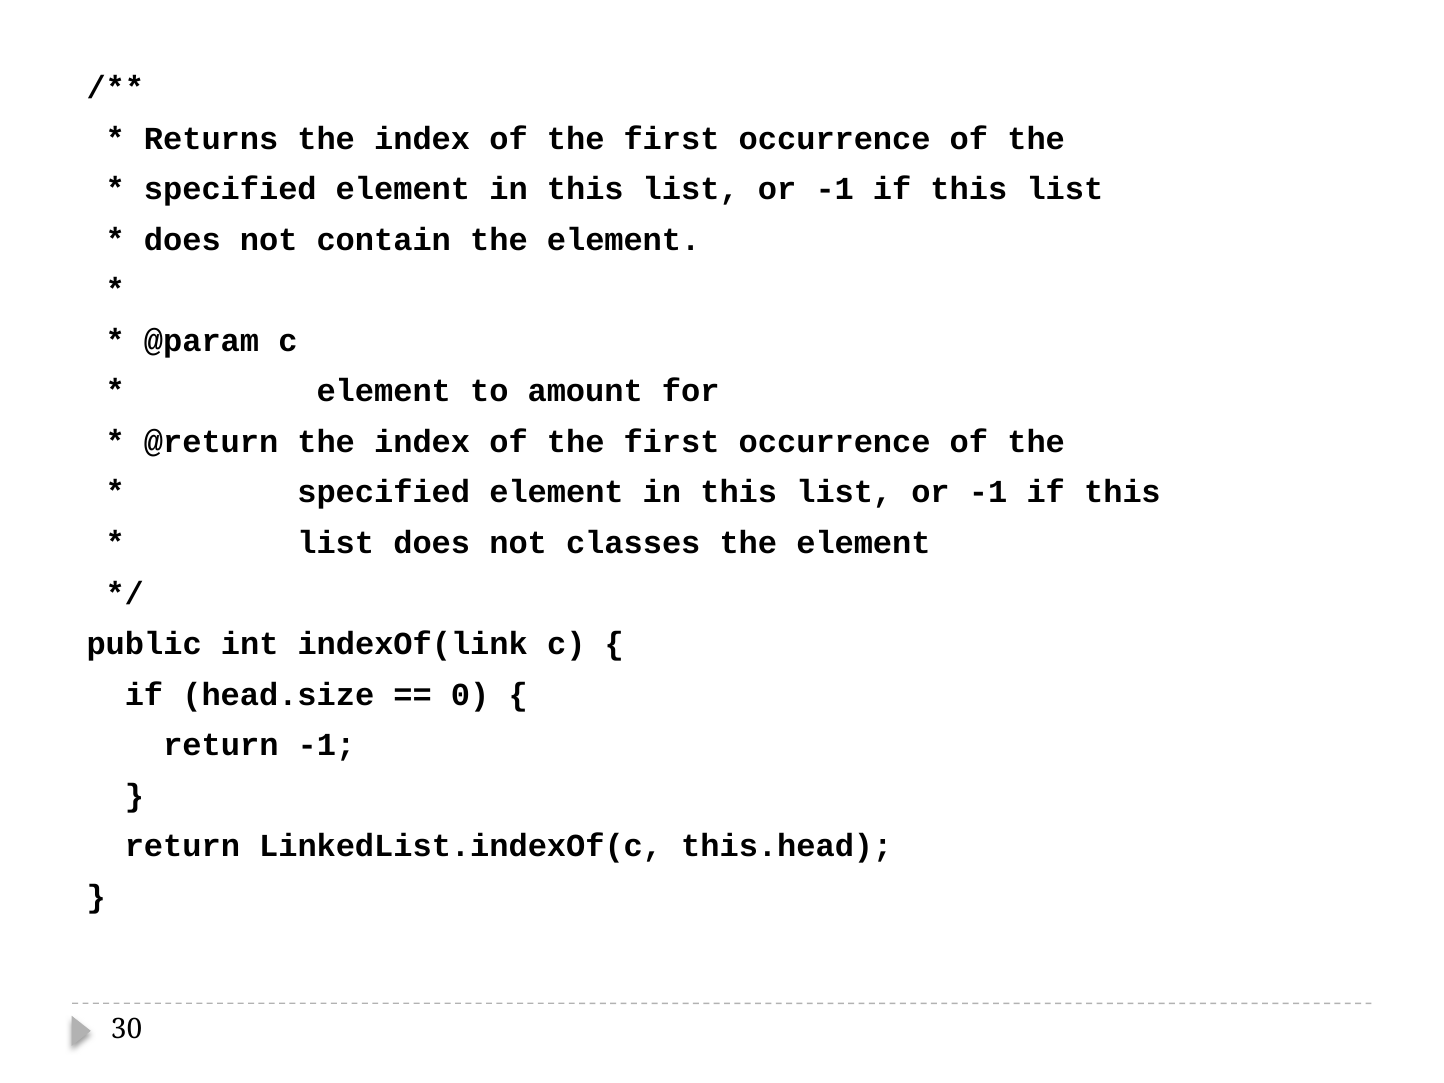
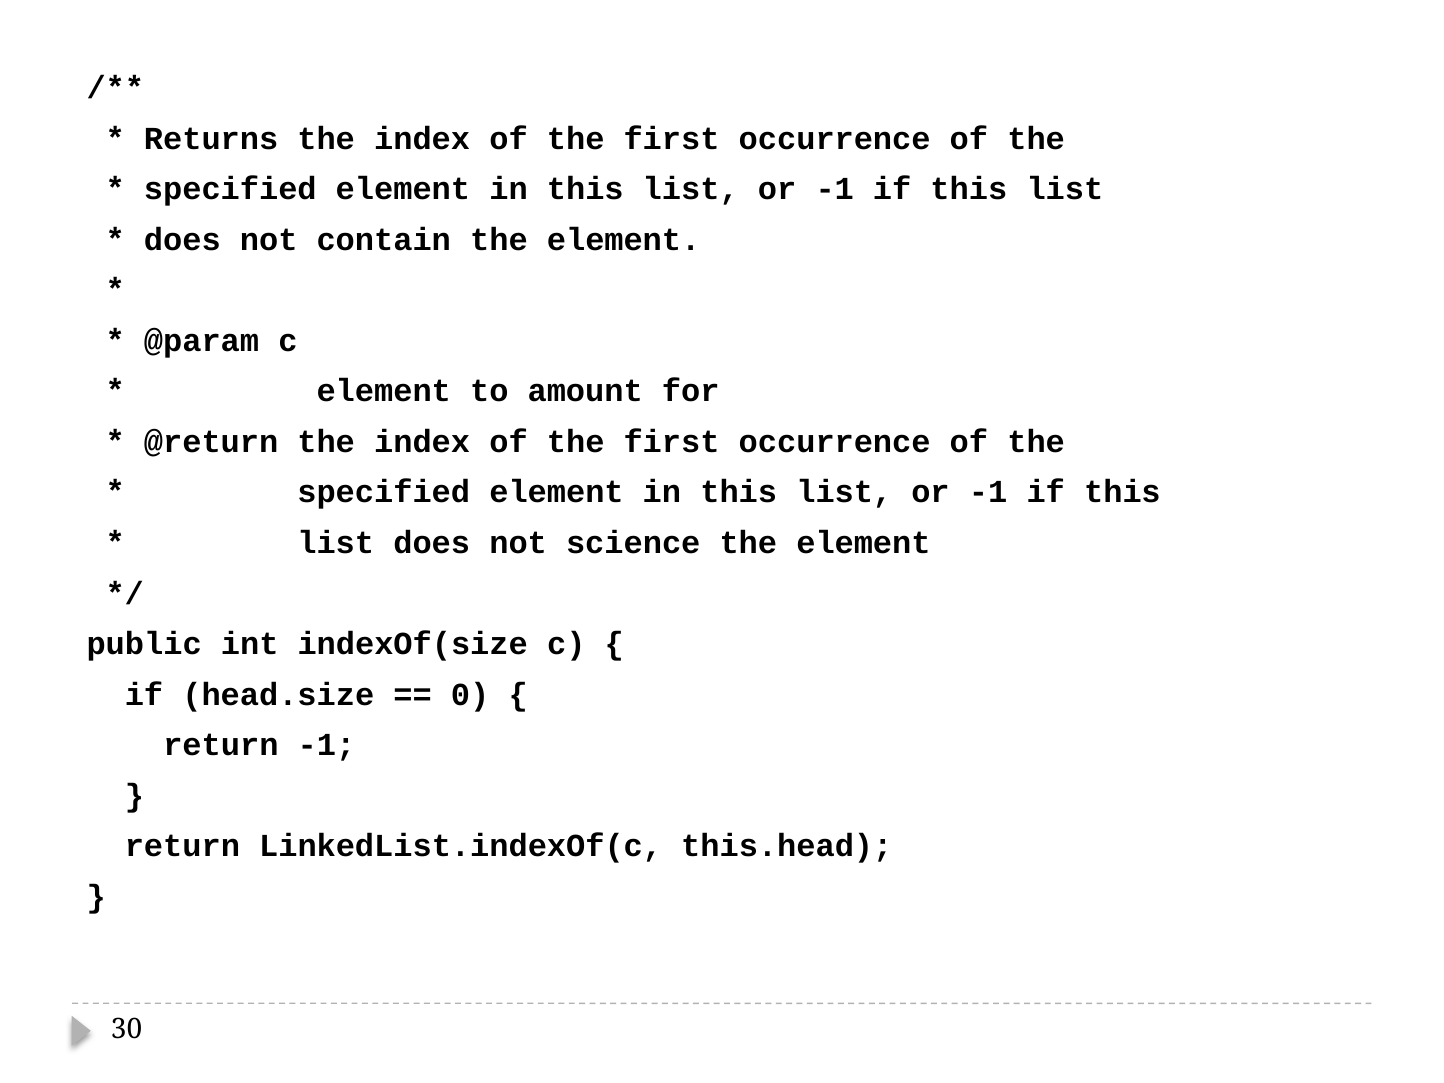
classes: classes -> science (633, 543)
indexOf(link: indexOf(link -> indexOf(size (413, 644)
